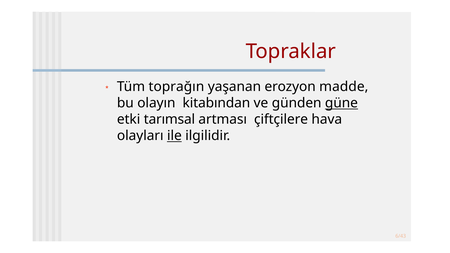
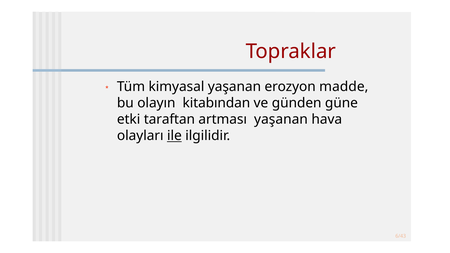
toprağın: toprağın -> kimyasal (176, 87)
güne underline: present -> none (341, 103)
tarımsal: tarımsal -> taraftan (169, 120)
artması çiftçilere: çiftçilere -> yaşanan (281, 120)
